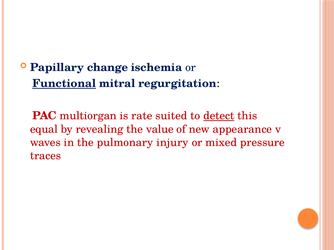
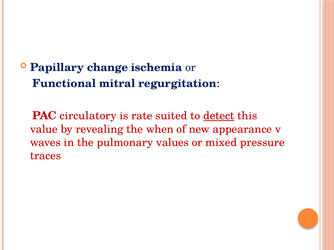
Functional underline: present -> none (64, 84)
multiorgan: multiorgan -> circulatory (88, 116)
equal: equal -> value (44, 129)
value: value -> when (160, 129)
injury: injury -> values (173, 143)
